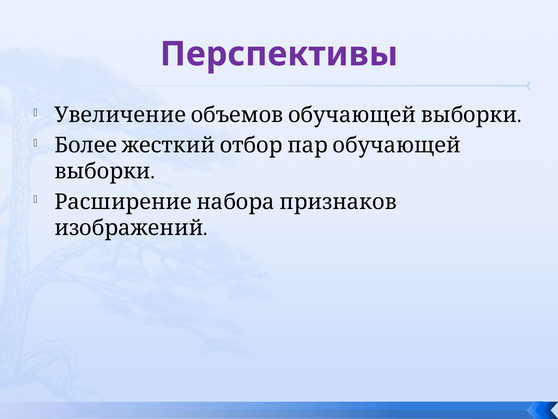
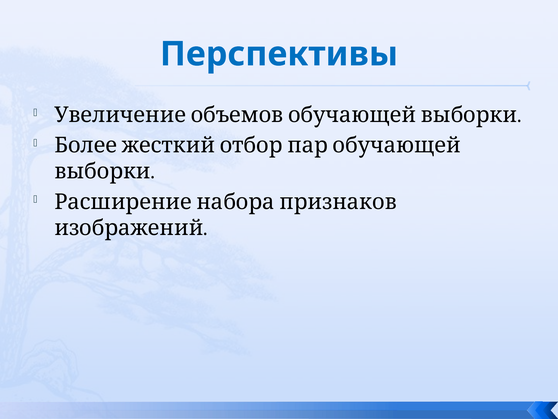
Перспективы colour: purple -> blue (279, 54)
